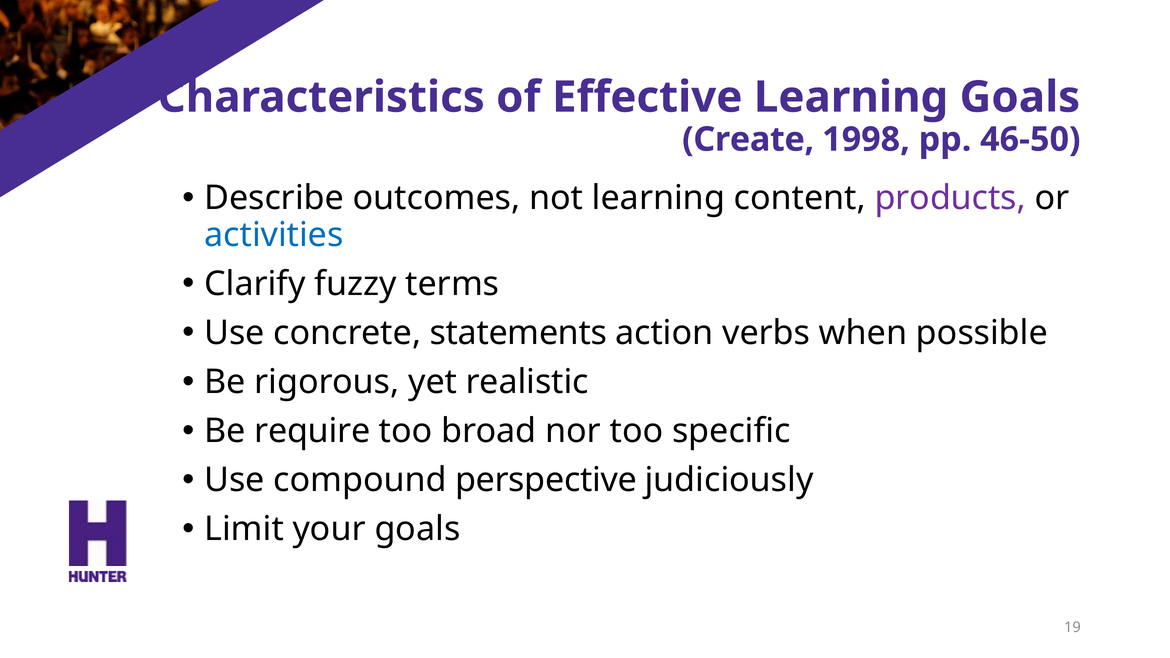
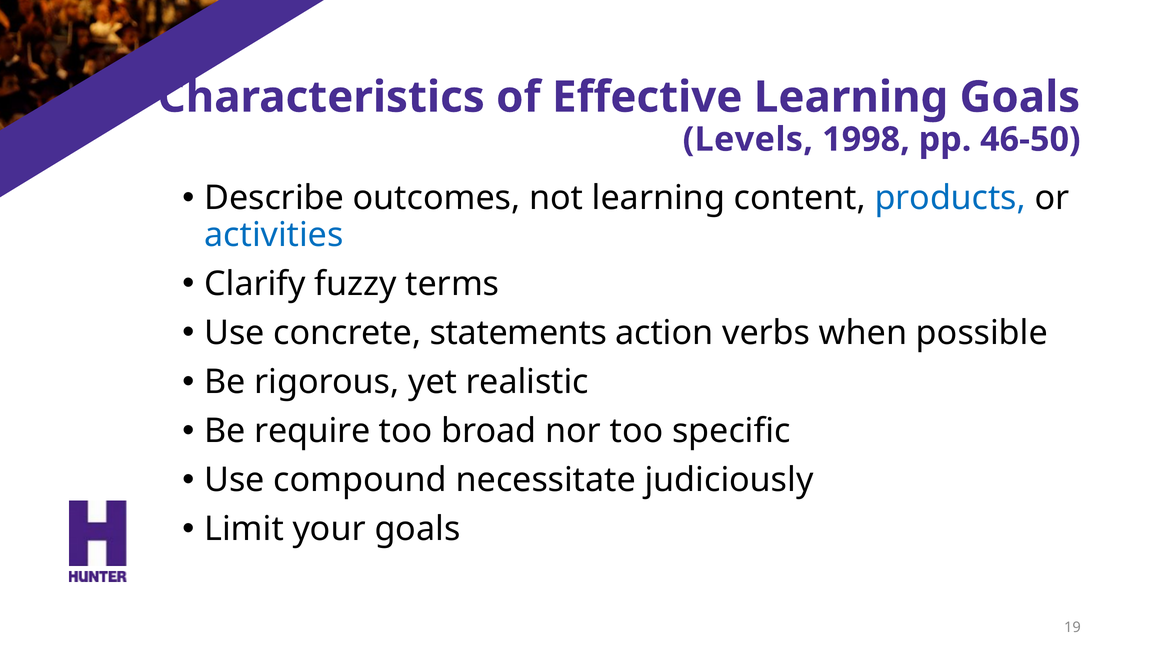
Create: Create -> Levels (748, 139)
products colour: purple -> blue (950, 198)
perspective: perspective -> necessitate (546, 480)
